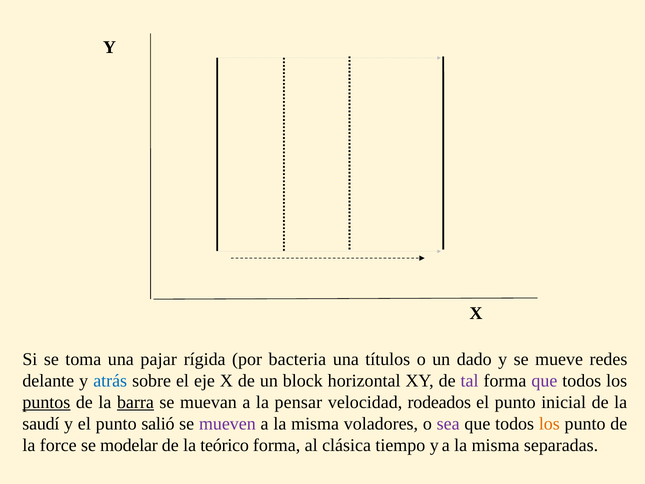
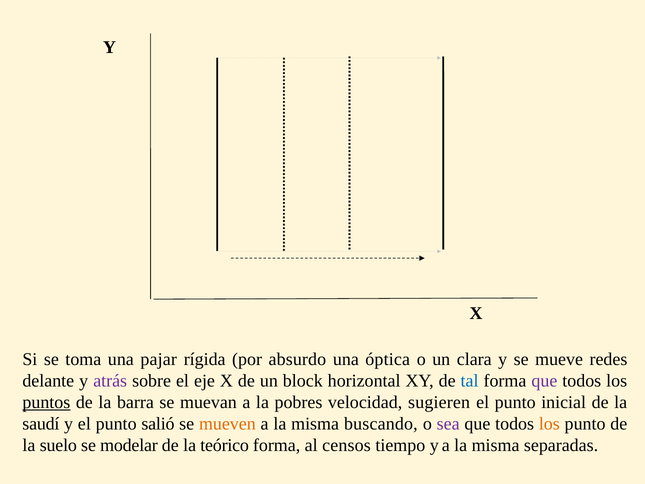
bacteria: bacteria -> absurdo (297, 359)
títulos: títulos -> óptica (388, 359)
dado: dado -> clara (474, 359)
atrás colour: blue -> purple (110, 381)
tal colour: purple -> blue (470, 381)
barra underline: present -> none (135, 402)
pensar: pensar -> pobres (298, 402)
rodeados: rodeados -> sugieren (439, 402)
mueven colour: purple -> orange (227, 424)
voladores: voladores -> buscando (381, 424)
force: force -> suelo (58, 445)
clásica: clásica -> censos (346, 445)
